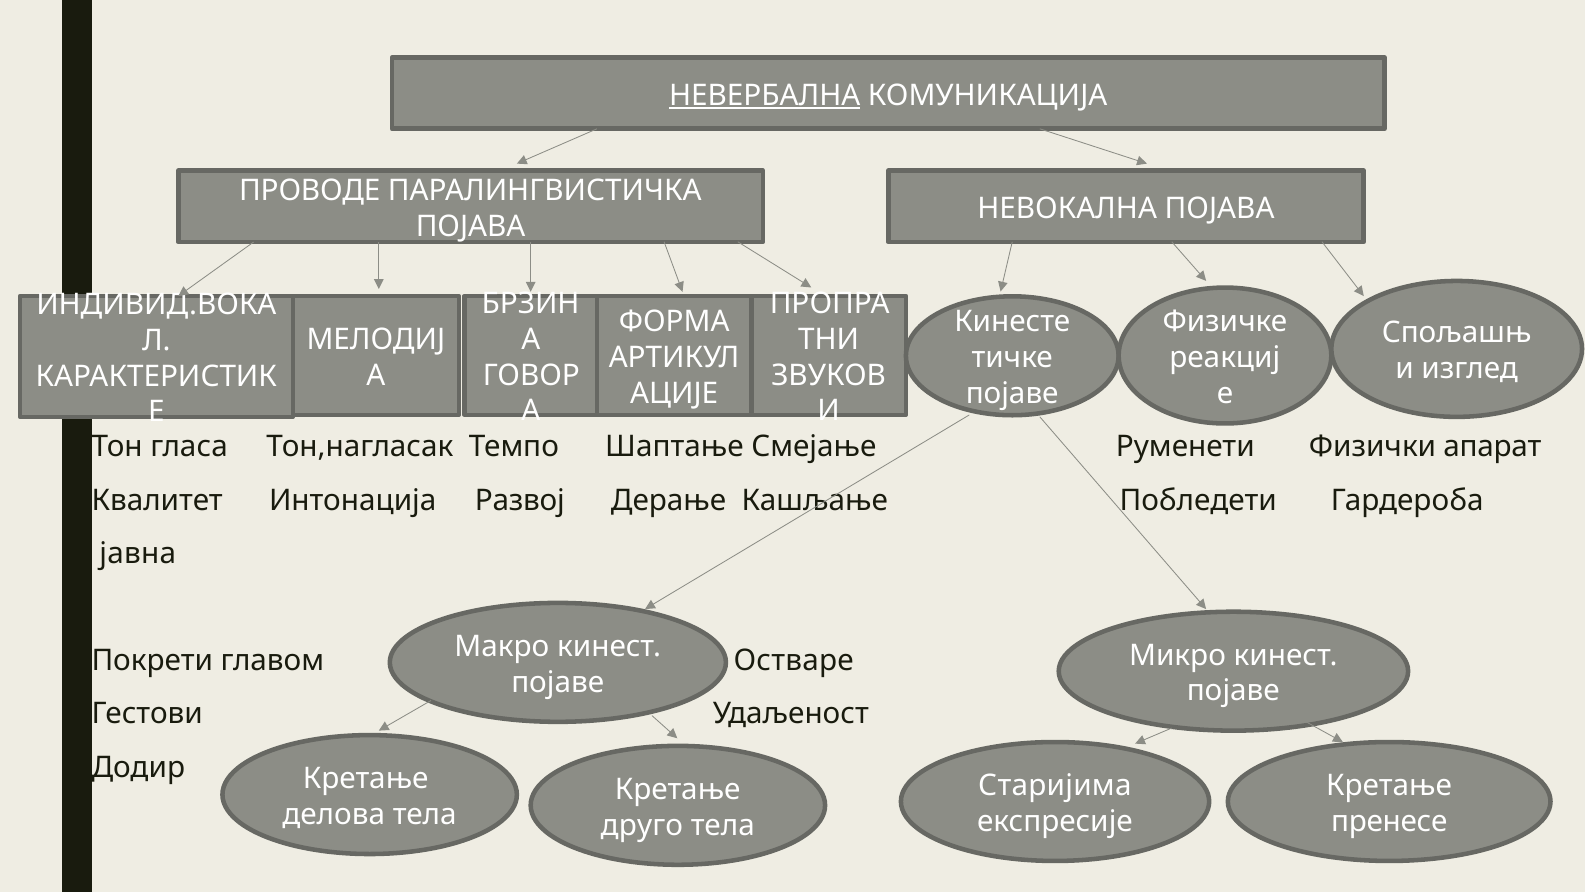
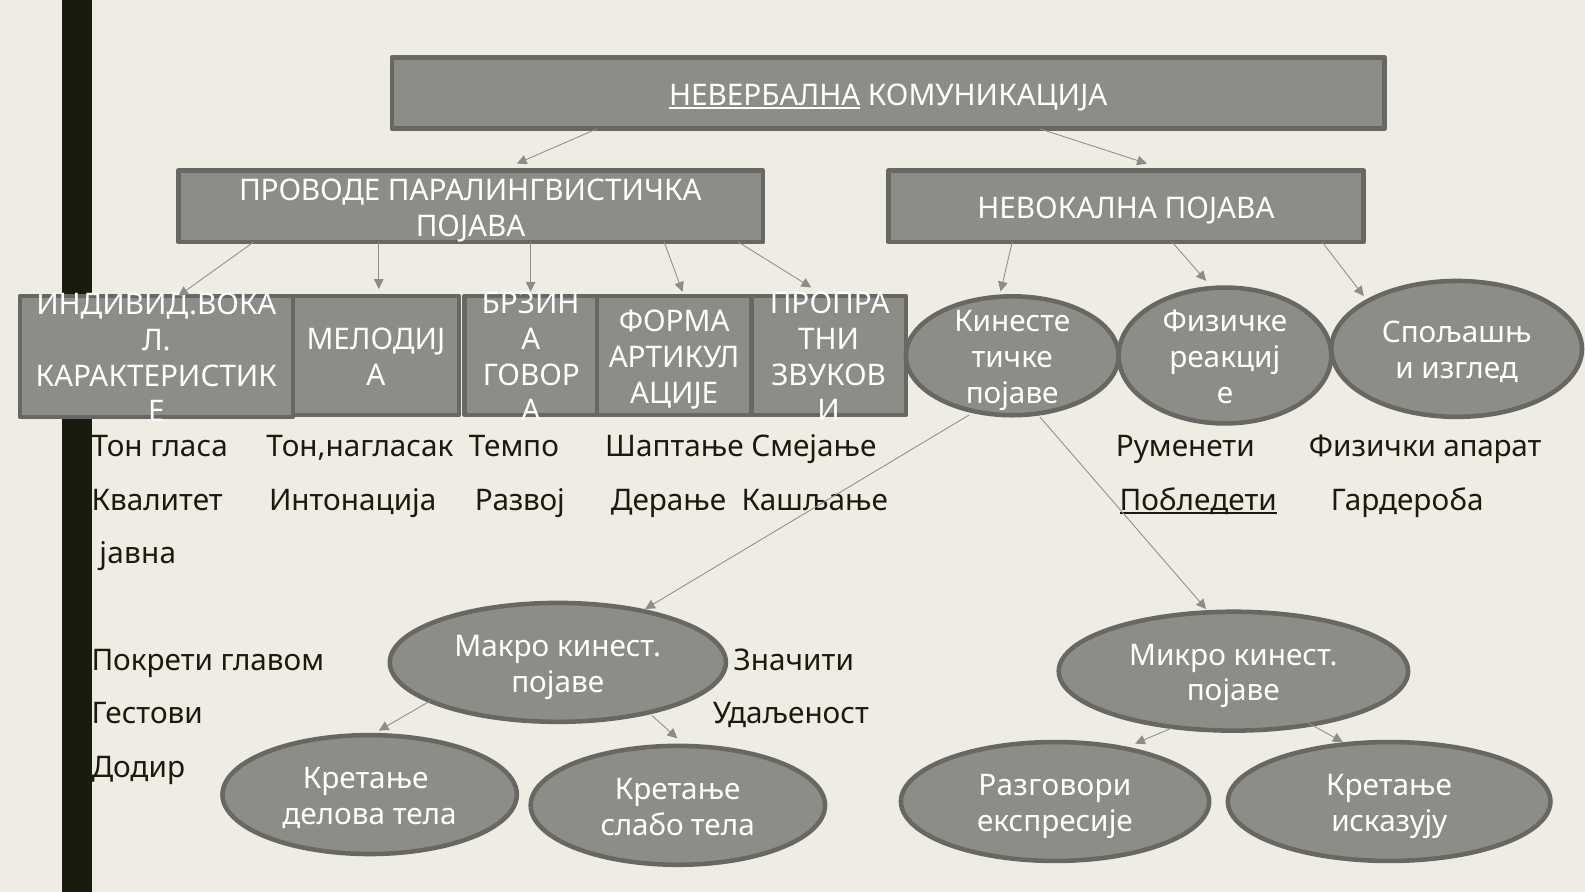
Побледети underline: none -> present (1198, 500)
Остваре: Остваре -> Значити (794, 660)
Старијима: Старијима -> Разговори (1055, 785)
пренесе: пренесе -> исказују (1389, 821)
друго: друго -> слабо (642, 825)
